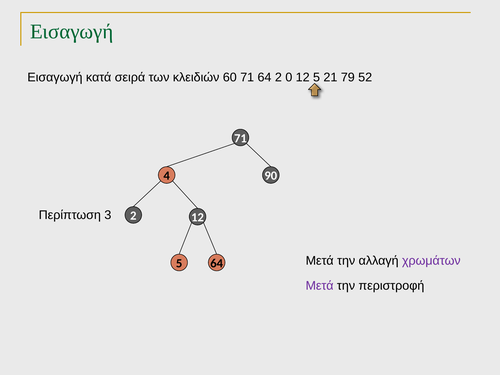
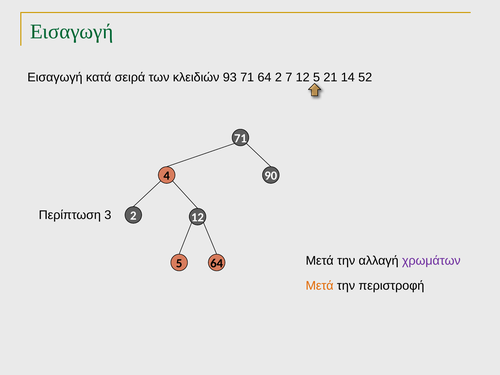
60: 60 -> 93 (230, 77)
0: 0 -> 7 (289, 77)
79: 79 -> 14 (348, 77)
Μετά colour: purple -> orange (320, 286)
